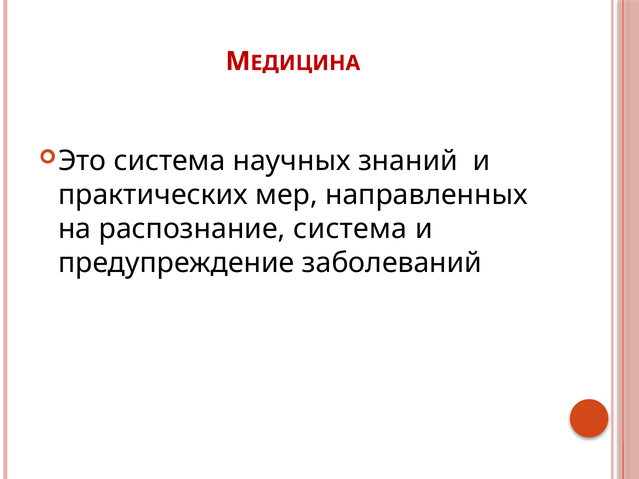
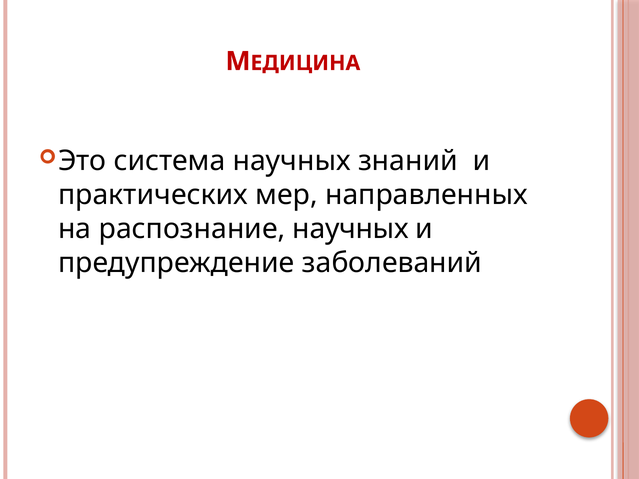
распознание система: система -> научных (351, 229)
